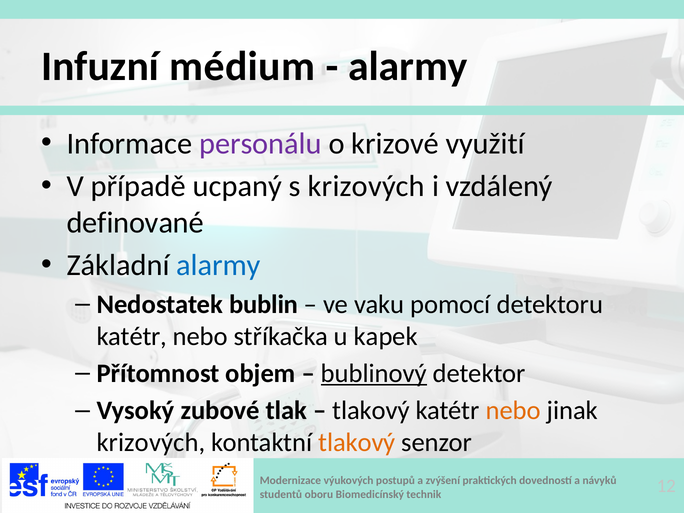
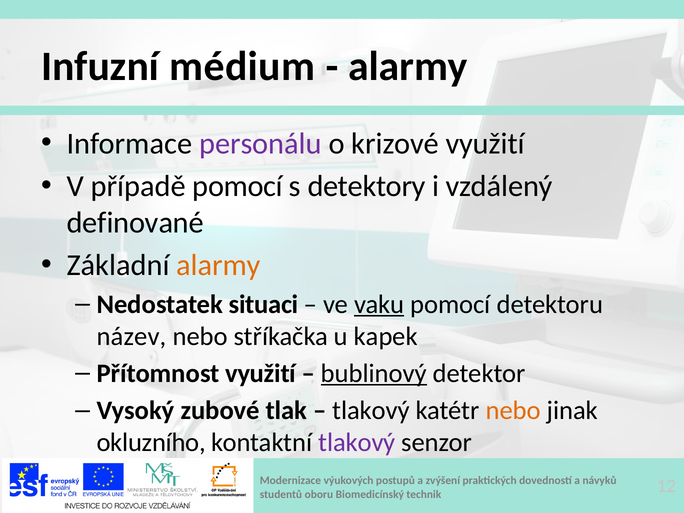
případě ucpaný: ucpaný -> pomocí (238, 186)
s krizových: krizových -> detektory (367, 186)
alarmy colour: blue -> orange (219, 265)
bublin: bublin -> situaci (264, 304)
vaku underline: none -> present (379, 304)
katétr: katétr -> název (132, 336)
Přítomnost objem: objem -> využití (261, 374)
krizových: krizových -> okluzního (151, 443)
tlakový colour: orange -> purple (357, 443)
